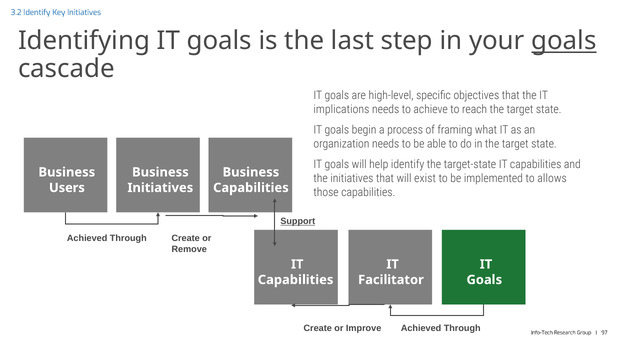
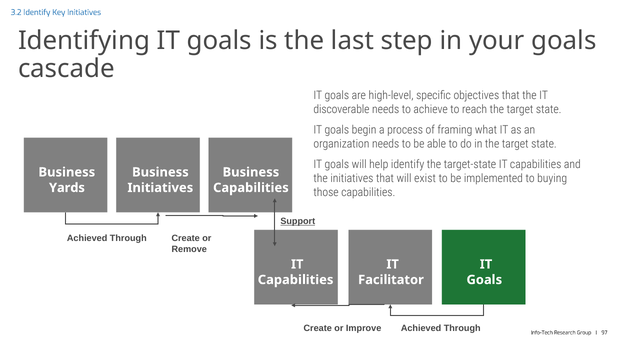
goals underline: present -> none (564, 41)
implications: implications -> discoverable (342, 109)
allows: allows -> buying (552, 178)
Users: Users -> Yards (67, 188)
